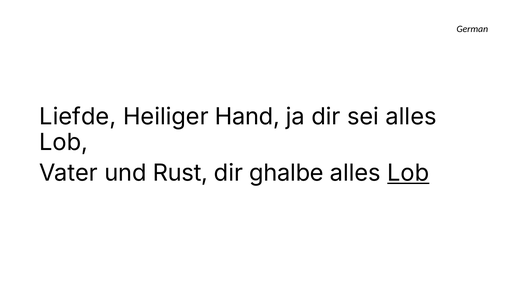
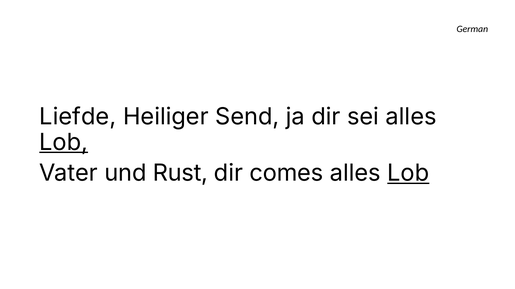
Hand: Hand -> Send (247, 117)
Lob underline: none -> present (64, 143)
ghalbe: ghalbe -> comes (286, 174)
